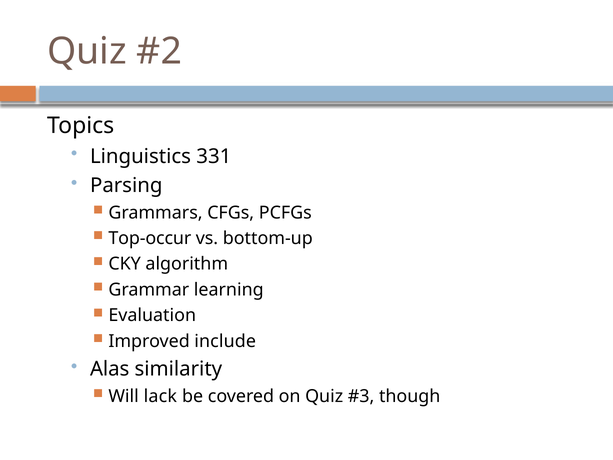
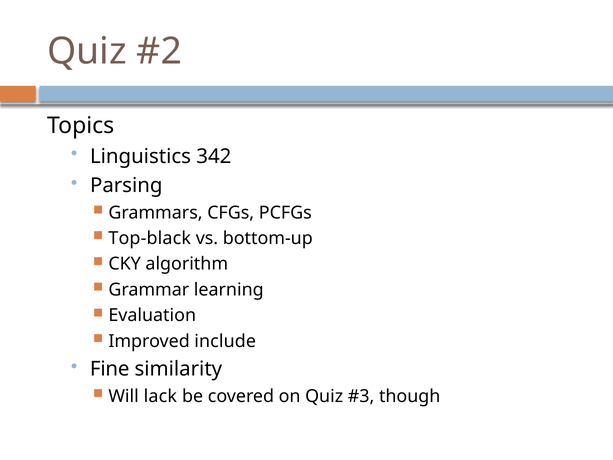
331: 331 -> 342 (214, 156)
Top-occur: Top-occur -> Top-black (150, 238)
Alas: Alas -> Fine (110, 369)
